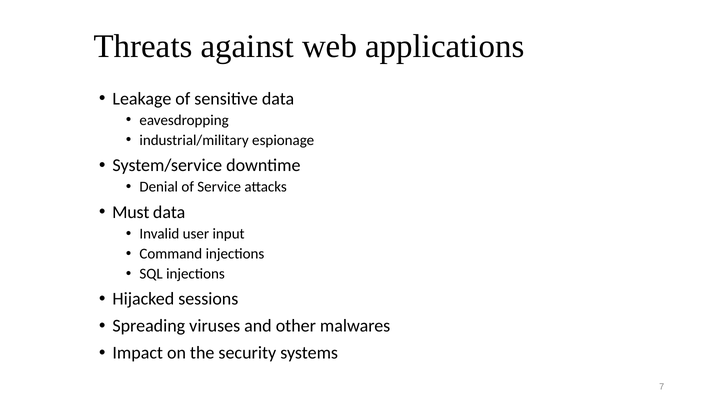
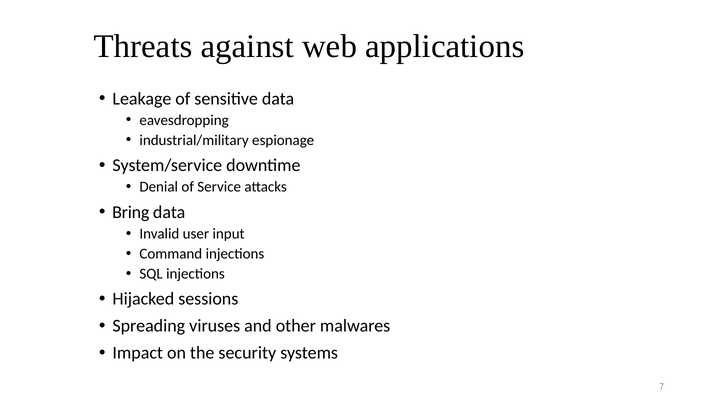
Must: Must -> Bring (131, 212)
